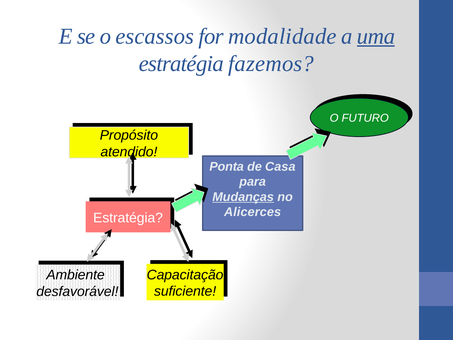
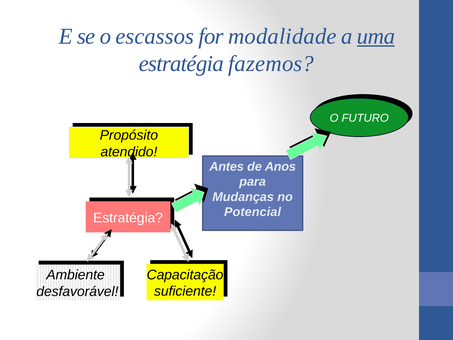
Ponta: Ponta -> Antes (227, 167)
Casa: Casa -> Anos (280, 167)
Mudanças underline: present -> none (243, 197)
Alicerces: Alicerces -> Potencial (253, 212)
